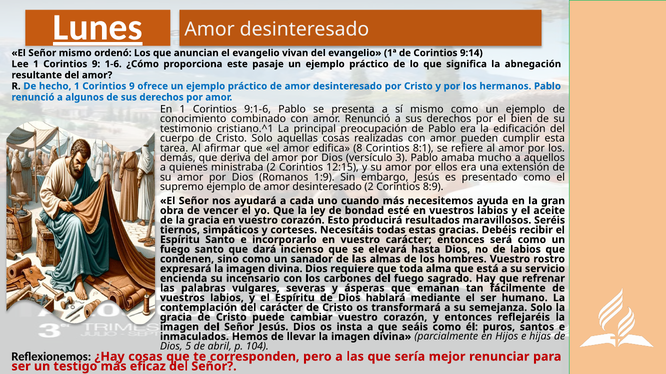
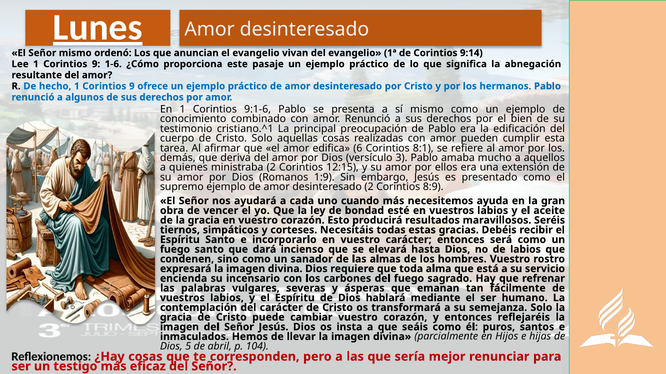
8: 8 -> 6 (358, 148)
